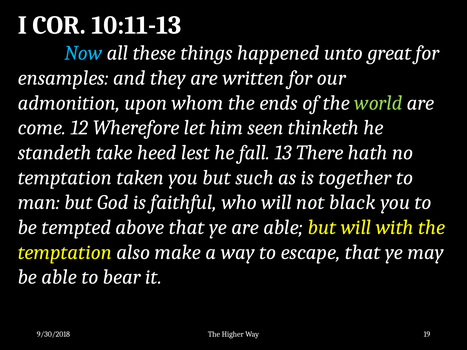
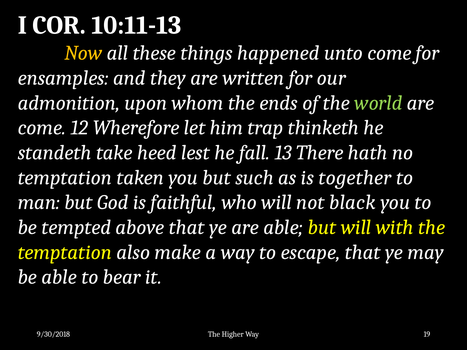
Now colour: light blue -> yellow (83, 53)
unto great: great -> come (389, 53)
seen: seen -> trap (265, 128)
